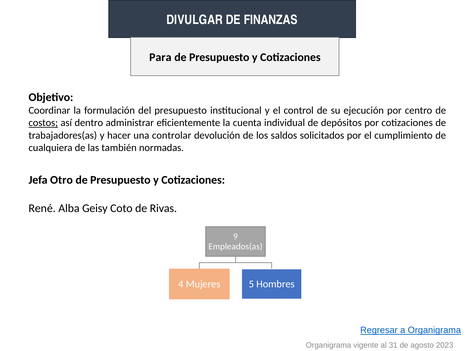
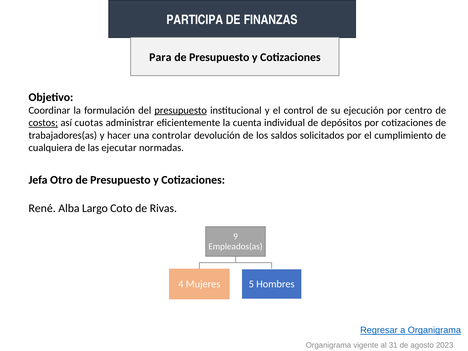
DIVULGAR: DIVULGAR -> PARTICIPA (195, 20)
presupuesto underline: none -> present (181, 110)
dentro: dentro -> cuotas (89, 123)
también: también -> ejecutar (119, 148)
Geisy: Geisy -> Largo (95, 208)
